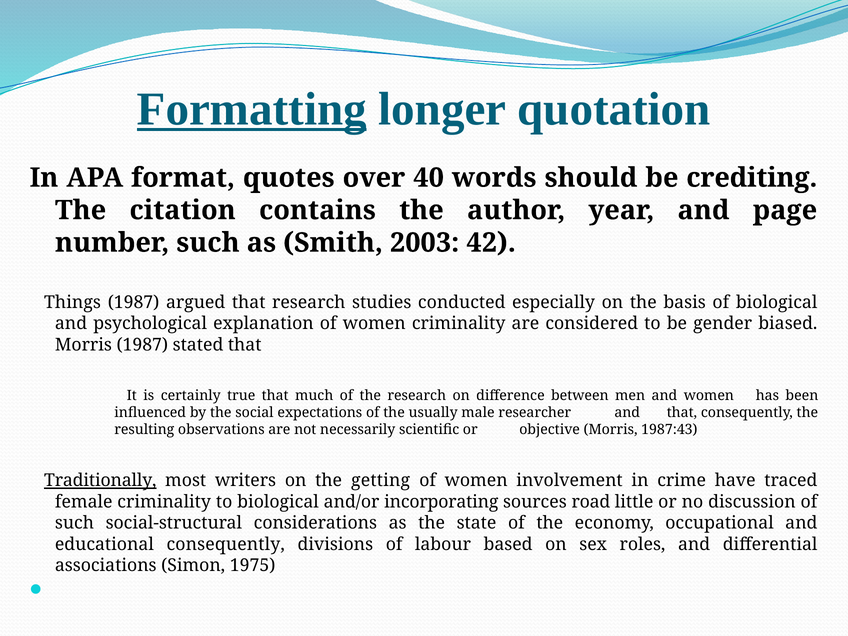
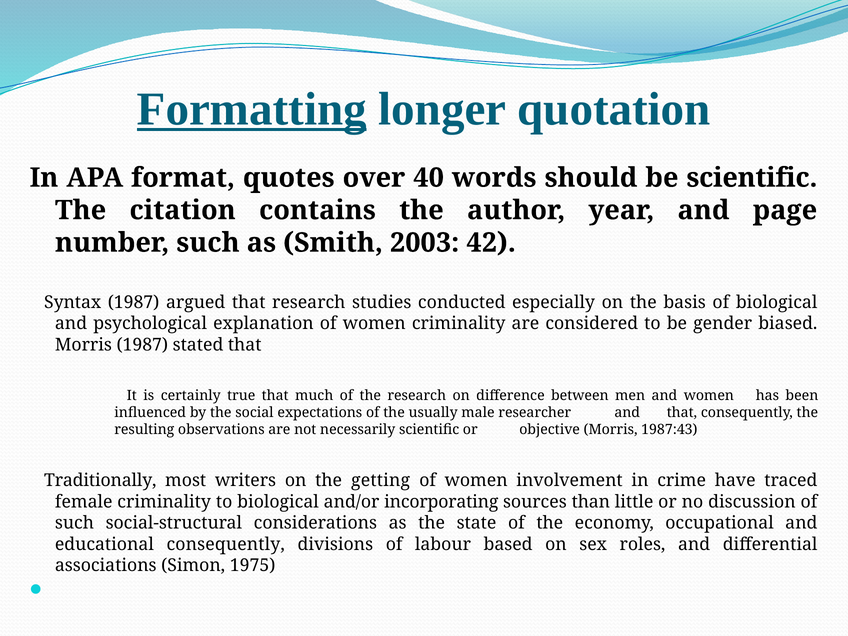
be crediting: crediting -> scientific (752, 178)
Things: Things -> Syntax (73, 302)
Traditionally underline: present -> none (100, 481)
road: road -> than (591, 502)
